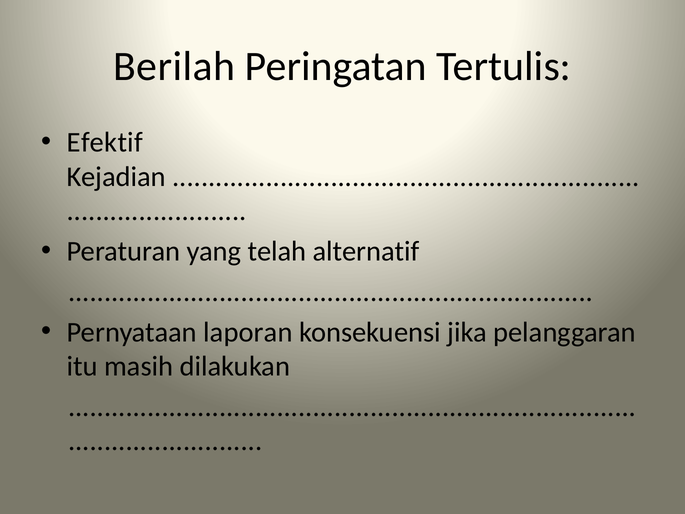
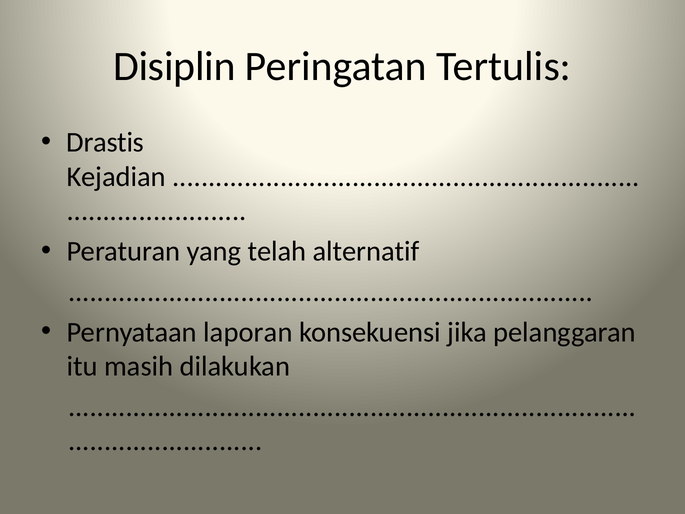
Berilah: Berilah -> Disiplin (174, 66)
Efektif: Efektif -> Drastis (105, 142)
